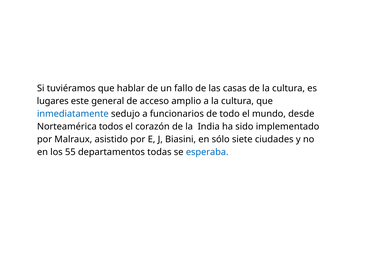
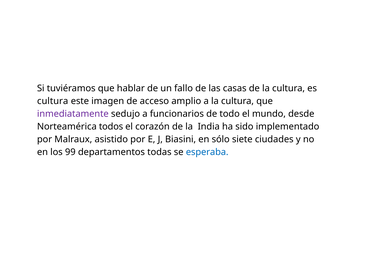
lugares: lugares -> cultura (53, 101)
general: general -> imagen (108, 101)
inmediatamente colour: blue -> purple (73, 114)
55: 55 -> 99 (70, 152)
